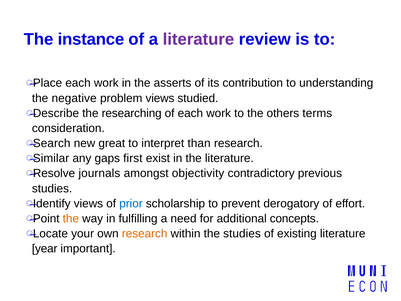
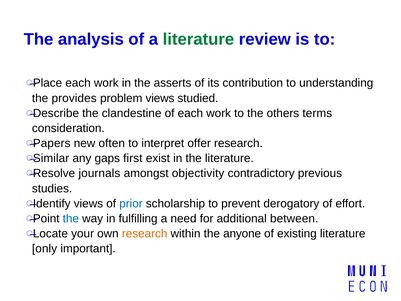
instance: instance -> analysis (91, 39)
literature colour: purple -> green (198, 39)
negative: negative -> provides (74, 98)
researching: researching -> clandestine (132, 113)
Search: Search -> Papers (52, 143)
great: great -> often (112, 143)
than: than -> offer (199, 143)
the colour: orange -> blue (71, 218)
concepts: concepts -> between (294, 218)
the studies: studies -> anyone (242, 234)
year: year -> only (45, 249)
